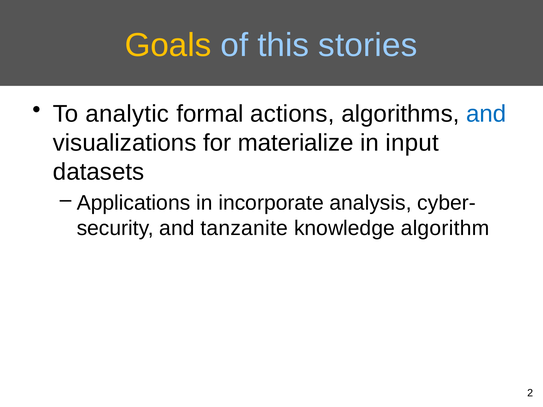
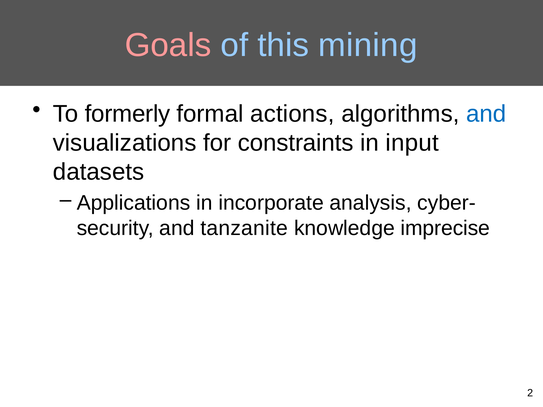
Goals colour: yellow -> pink (168, 45)
stories: stories -> mining (368, 45)
analytic: analytic -> formerly (128, 114)
materialize: materialize -> constraints (296, 143)
algorithm: algorithm -> imprecise (445, 228)
